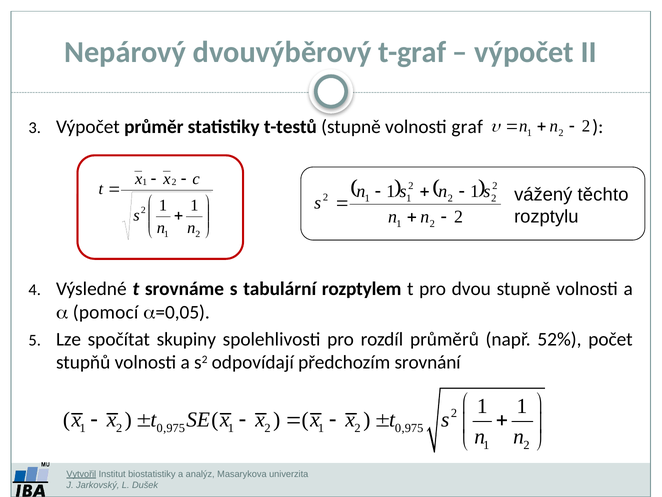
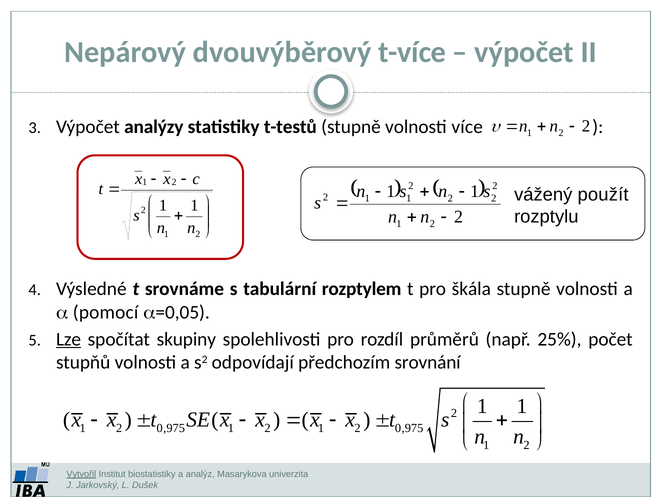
t-graf: t-graf -> t-více (412, 52)
průměr: průměr -> analýzy (154, 127)
graf: graf -> více (467, 127)
těchto: těchto -> použít (603, 194)
dvou: dvou -> škála (471, 289)
Lze underline: none -> present (69, 339)
52%: 52% -> 25% (559, 339)
